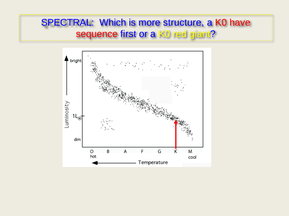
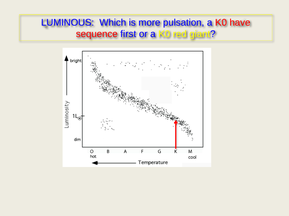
SPECTRAL: SPECTRAL -> LUMINOUS (68, 23)
structure: structure -> pulsation (184, 23)
